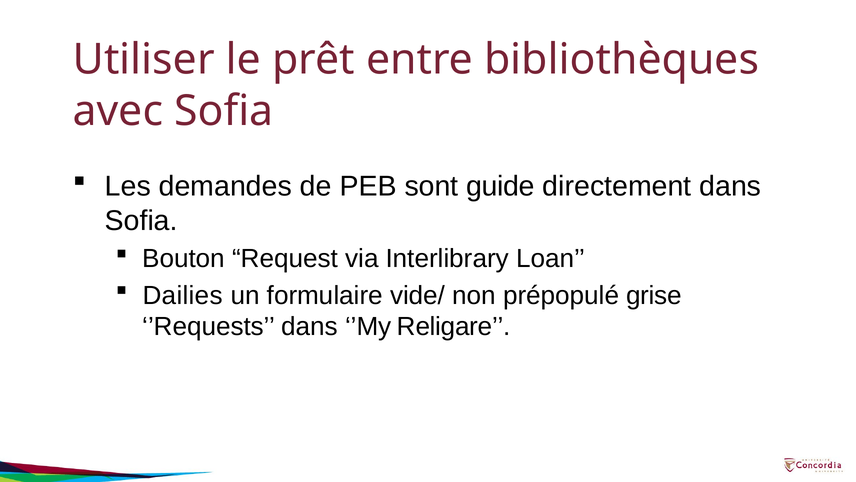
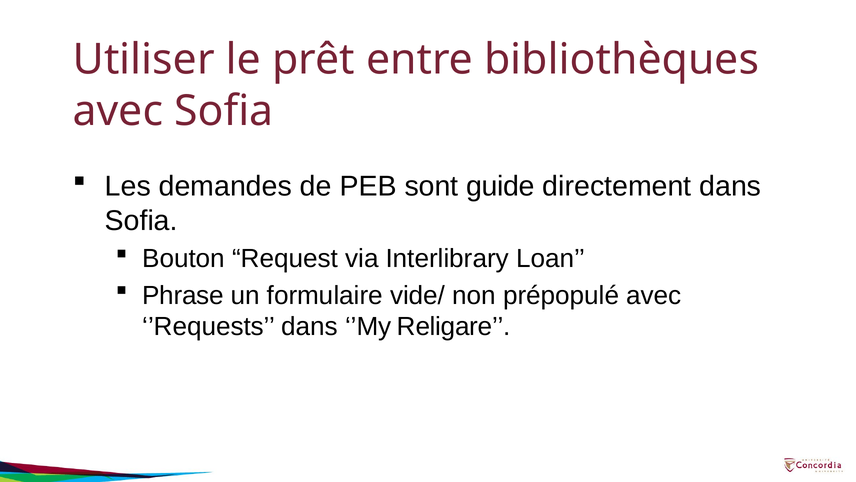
Dailies: Dailies -> Phrase (183, 295)
prépopulé grise: grise -> avec (654, 295)
